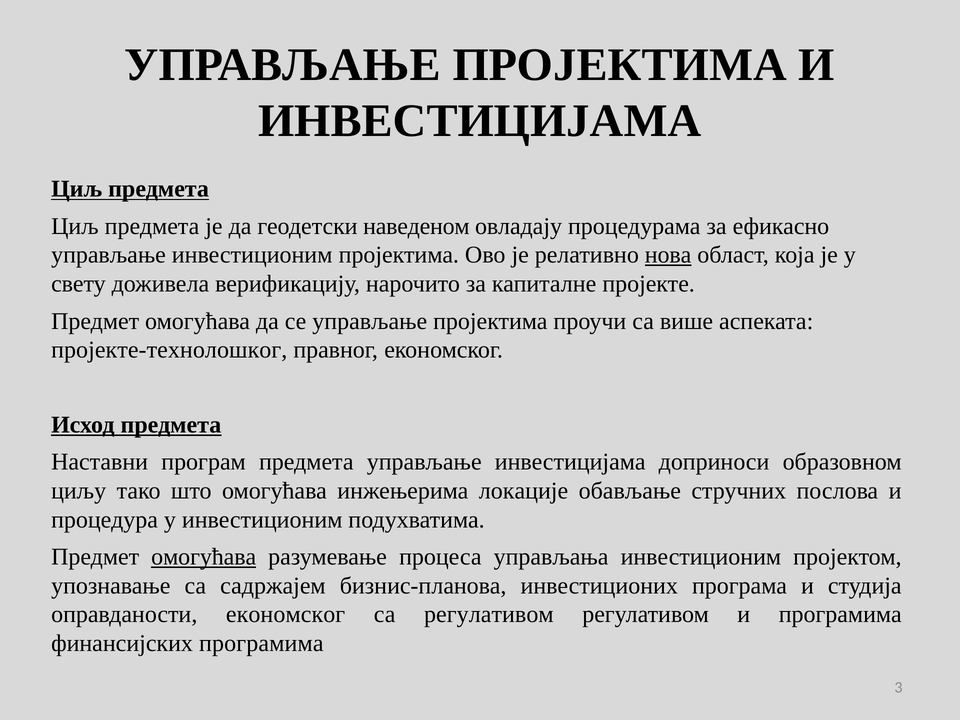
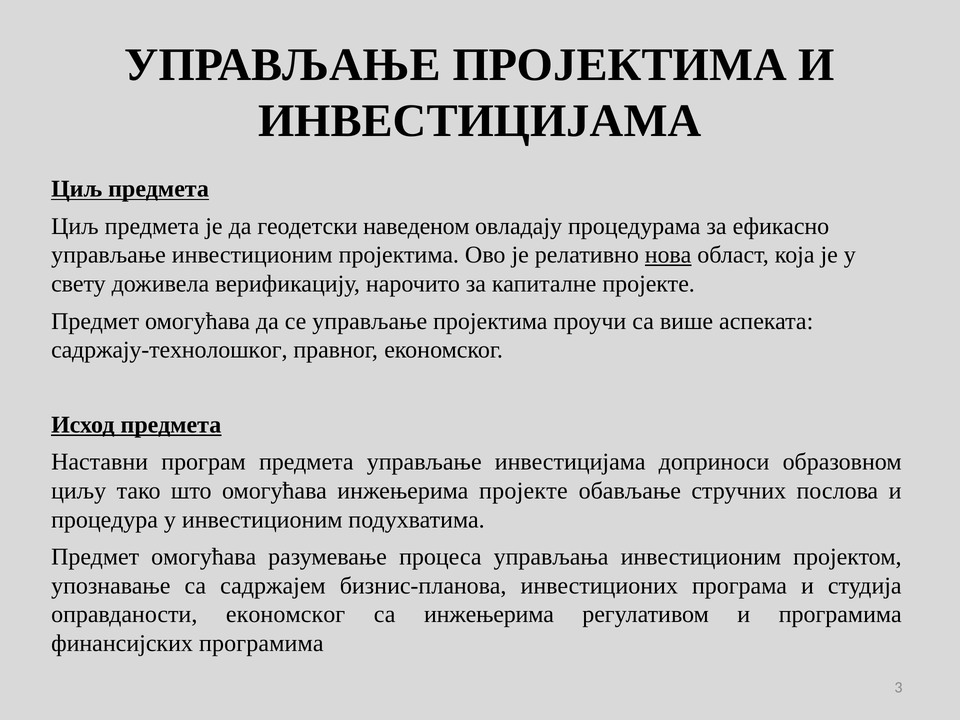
пројекте-технолошког: пројекте-технолошког -> садржају-технолошког (169, 350)
инжењерима локације: локације -> пројекте (523, 491)
омогућава underline: present -> none (204, 557)
са регулативом: регулативом -> инжењерима (489, 615)
